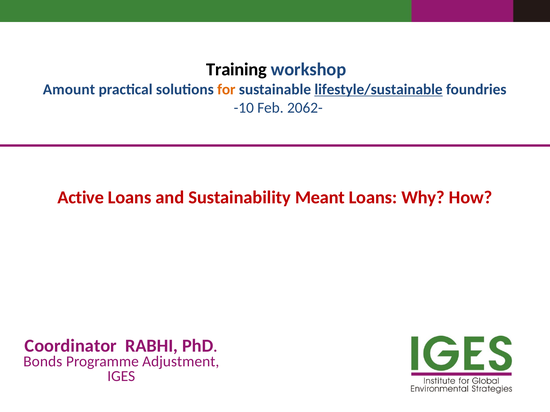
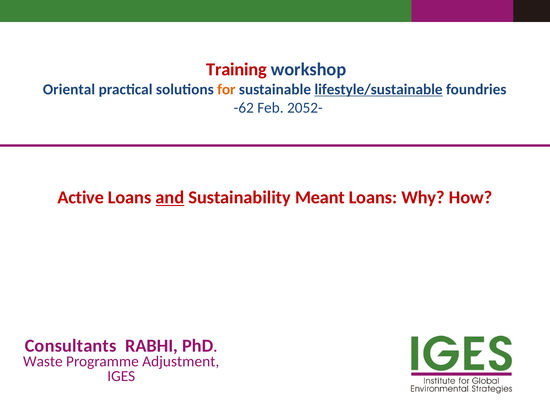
Training colour: black -> red (236, 70)
Amount: Amount -> Oriental (69, 90)
-10: -10 -> -62 (244, 108)
2062-: 2062- -> 2052- (305, 108)
and underline: none -> present (170, 198)
Coordinator: Coordinator -> Consultants (71, 346)
Bonds: Bonds -> Waste (43, 362)
